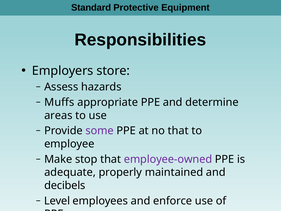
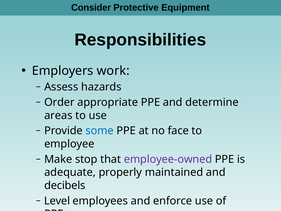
Standard: Standard -> Consider (91, 8)
store: store -> work (113, 71)
Muffs: Muffs -> Order (59, 102)
some colour: purple -> blue (100, 131)
no that: that -> face (178, 131)
